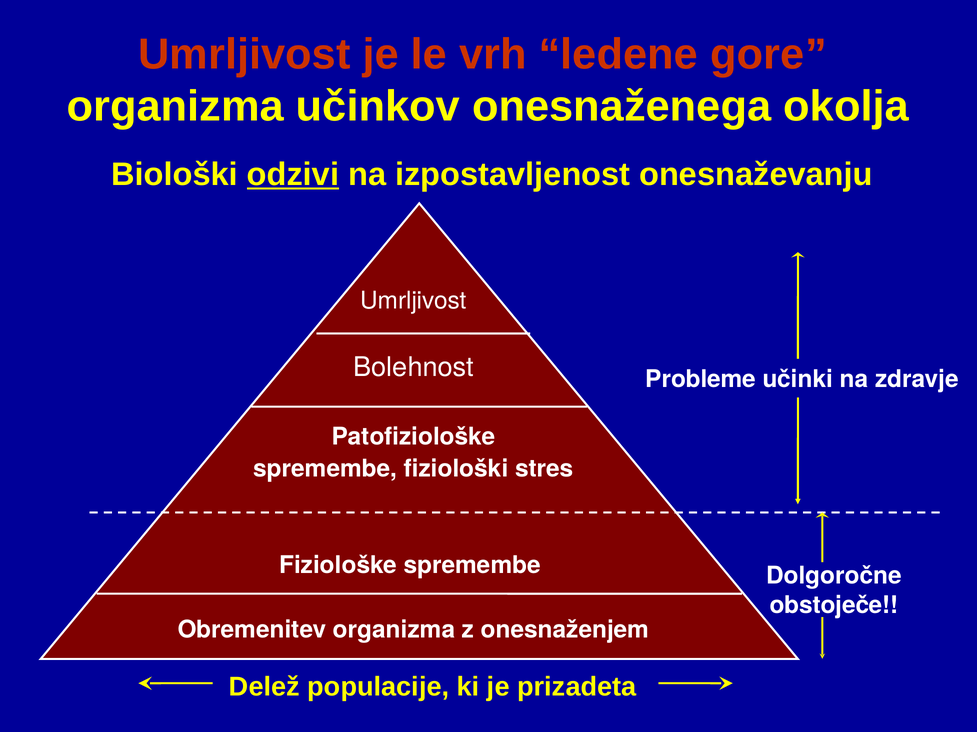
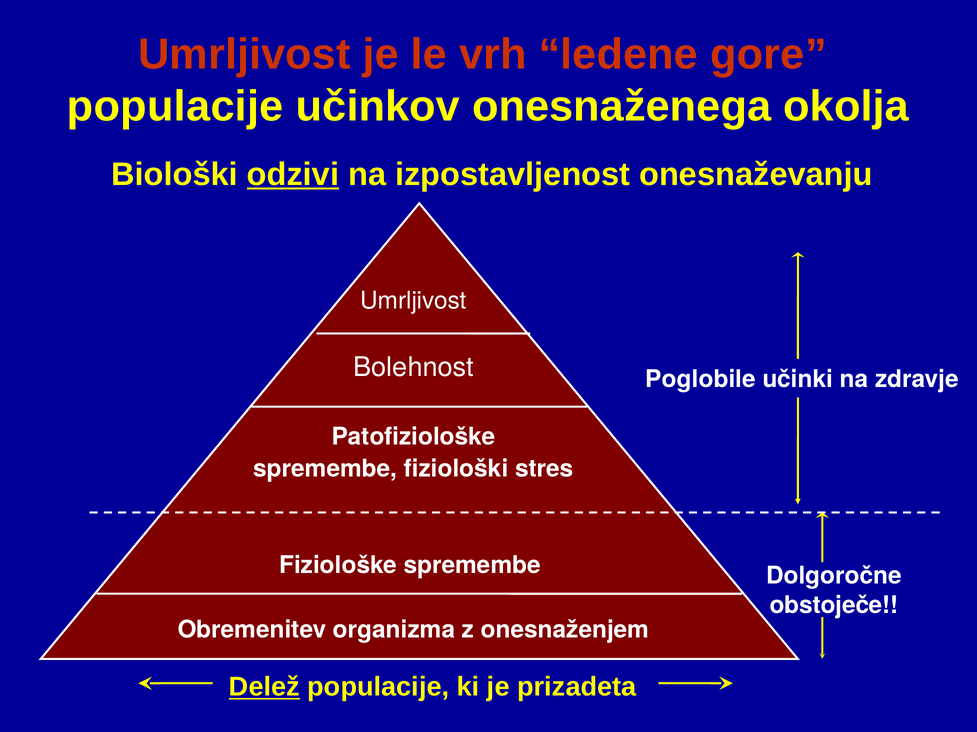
organizma: organizma -> populacije (175, 106)
Probleme: Probleme -> Poglobile (701, 379)
Delež underline: none -> present (264, 688)
